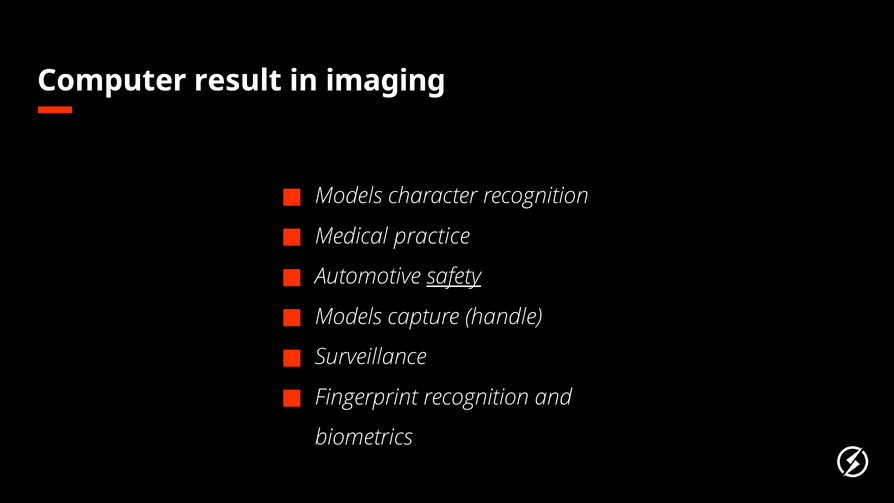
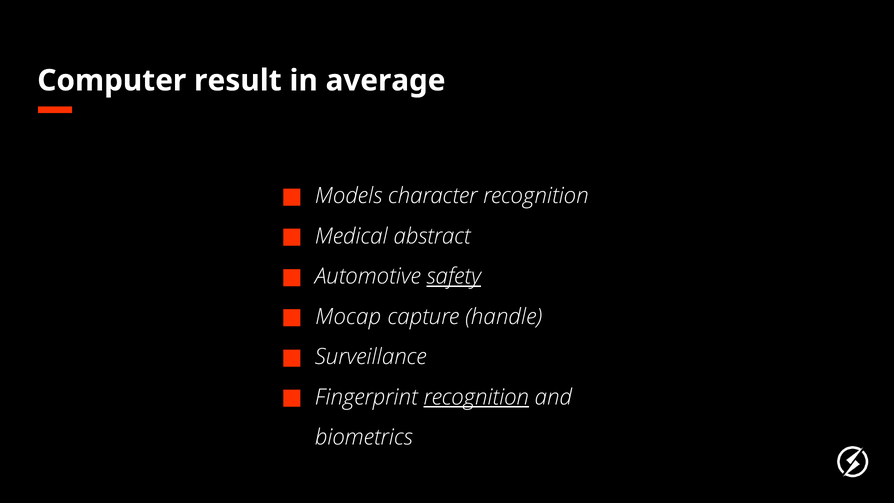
imaging: imaging -> average (386, 81)
practice: practice -> abstract (432, 236)
Models: Models -> Mocap (348, 317)
recognition underline: none -> present (476, 397)
